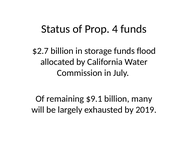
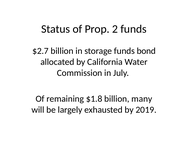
4: 4 -> 2 (115, 29)
flood: flood -> bond (146, 51)
$9.1: $9.1 -> $1.8 (94, 99)
